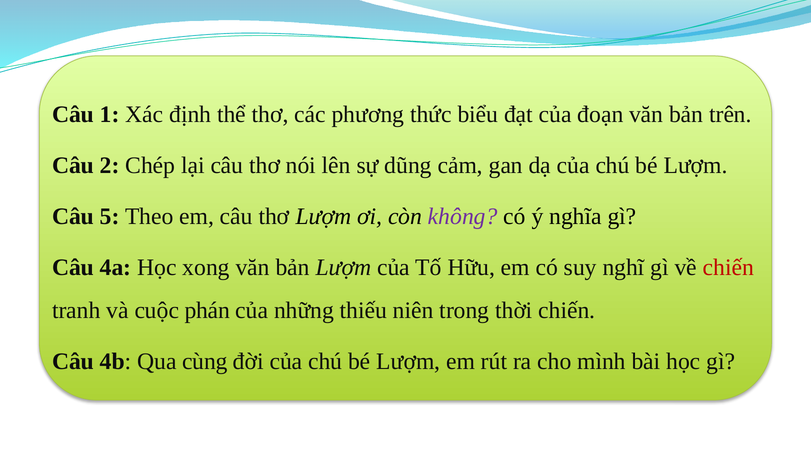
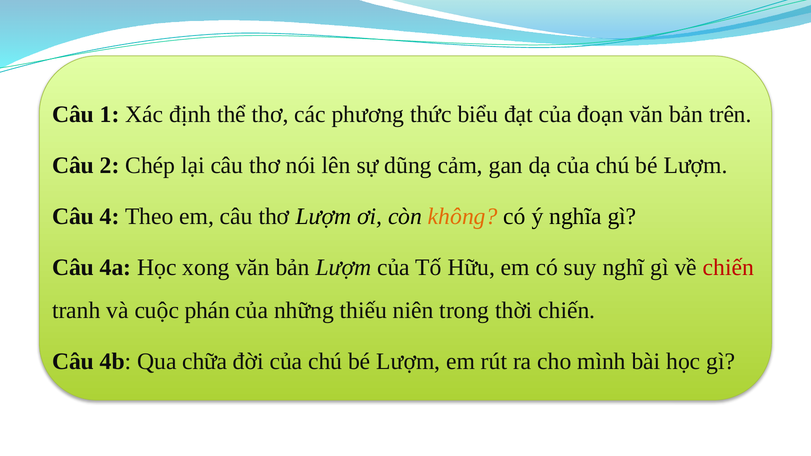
5: 5 -> 4 (110, 217)
không colour: purple -> orange (463, 217)
cùng: cùng -> chữa (205, 361)
